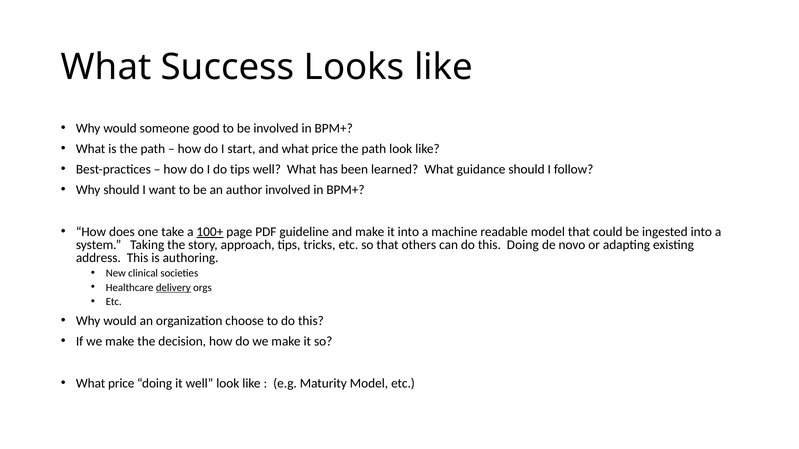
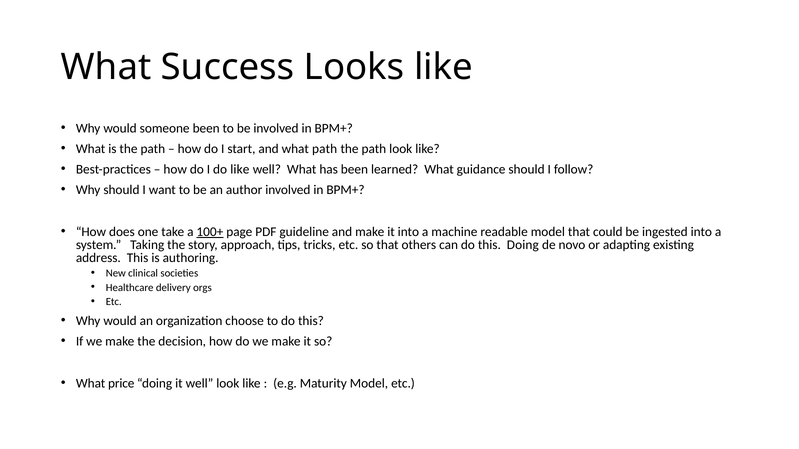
someone good: good -> been (206, 129)
and what price: price -> path (325, 149)
do tips: tips -> like (240, 169)
delivery underline: present -> none (173, 288)
